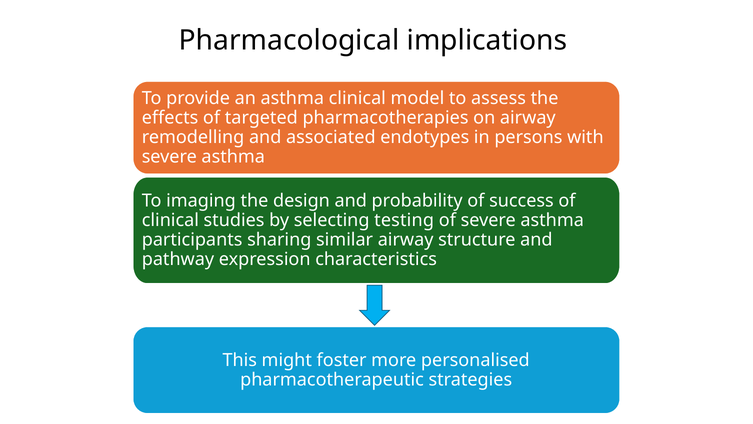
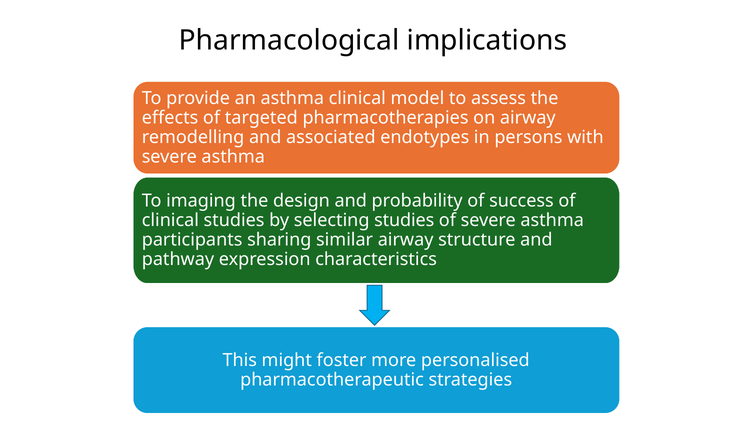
selecting testing: testing -> studies (404, 220)
